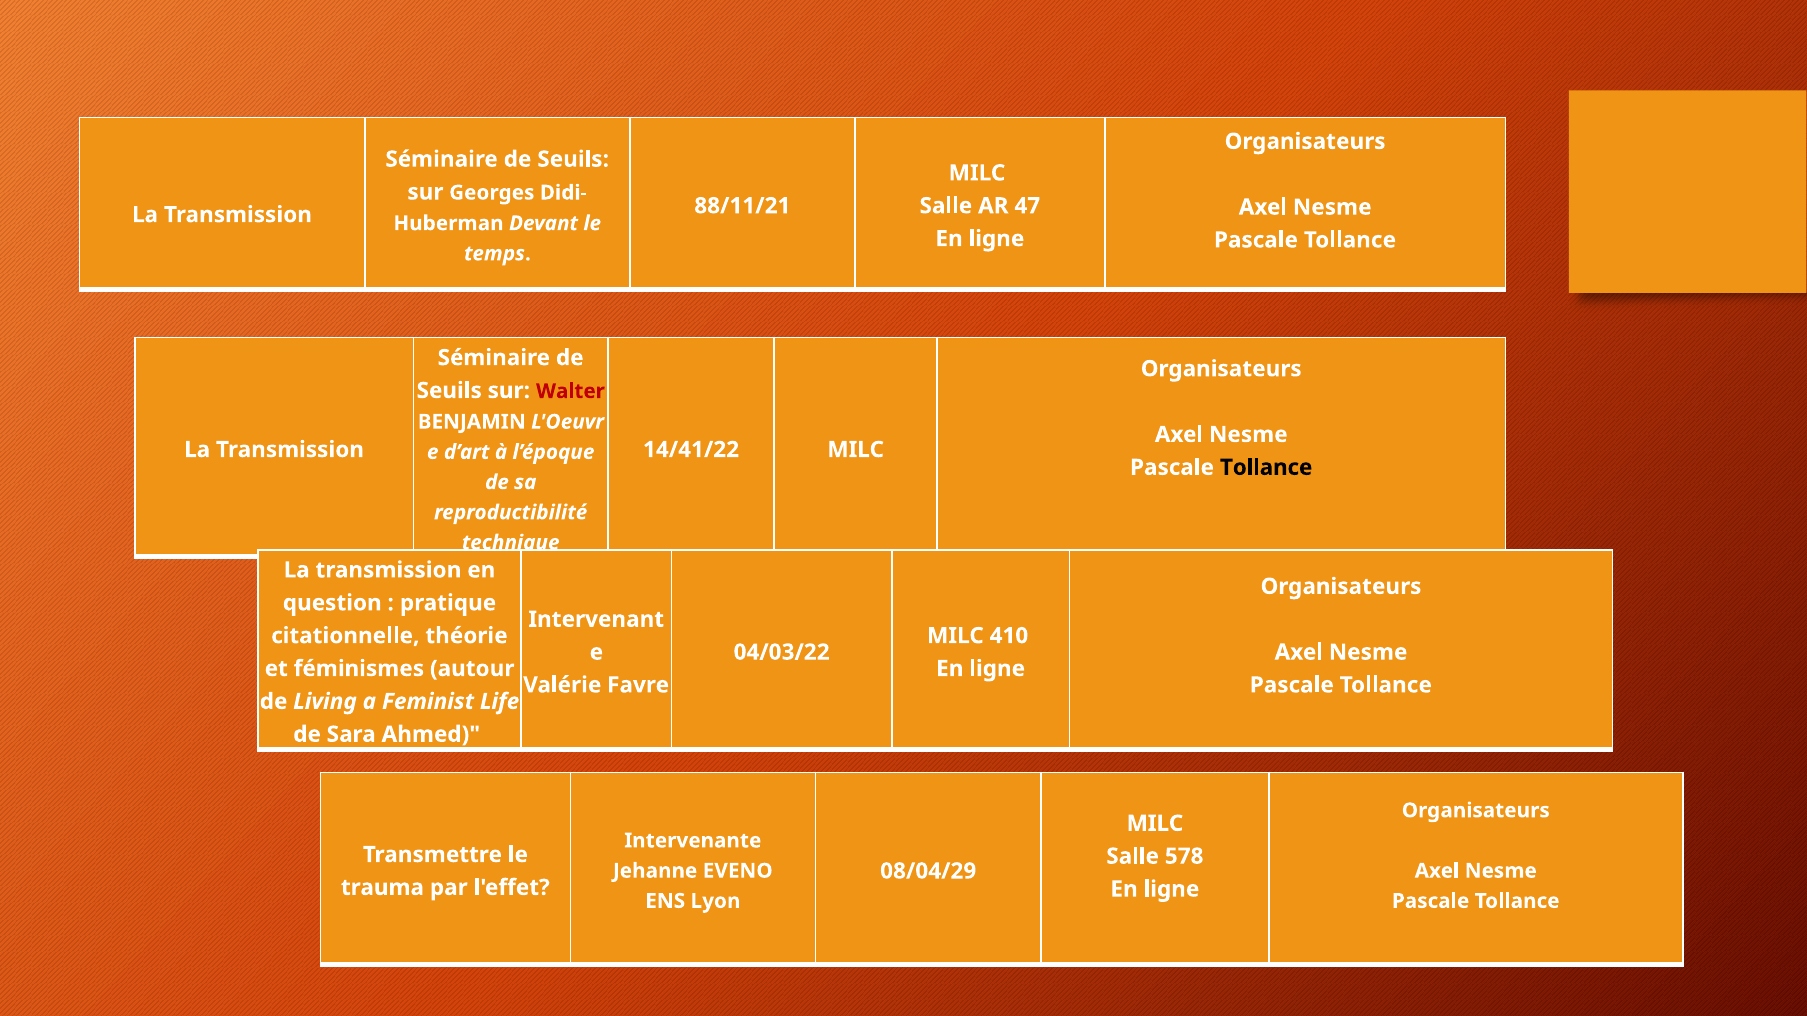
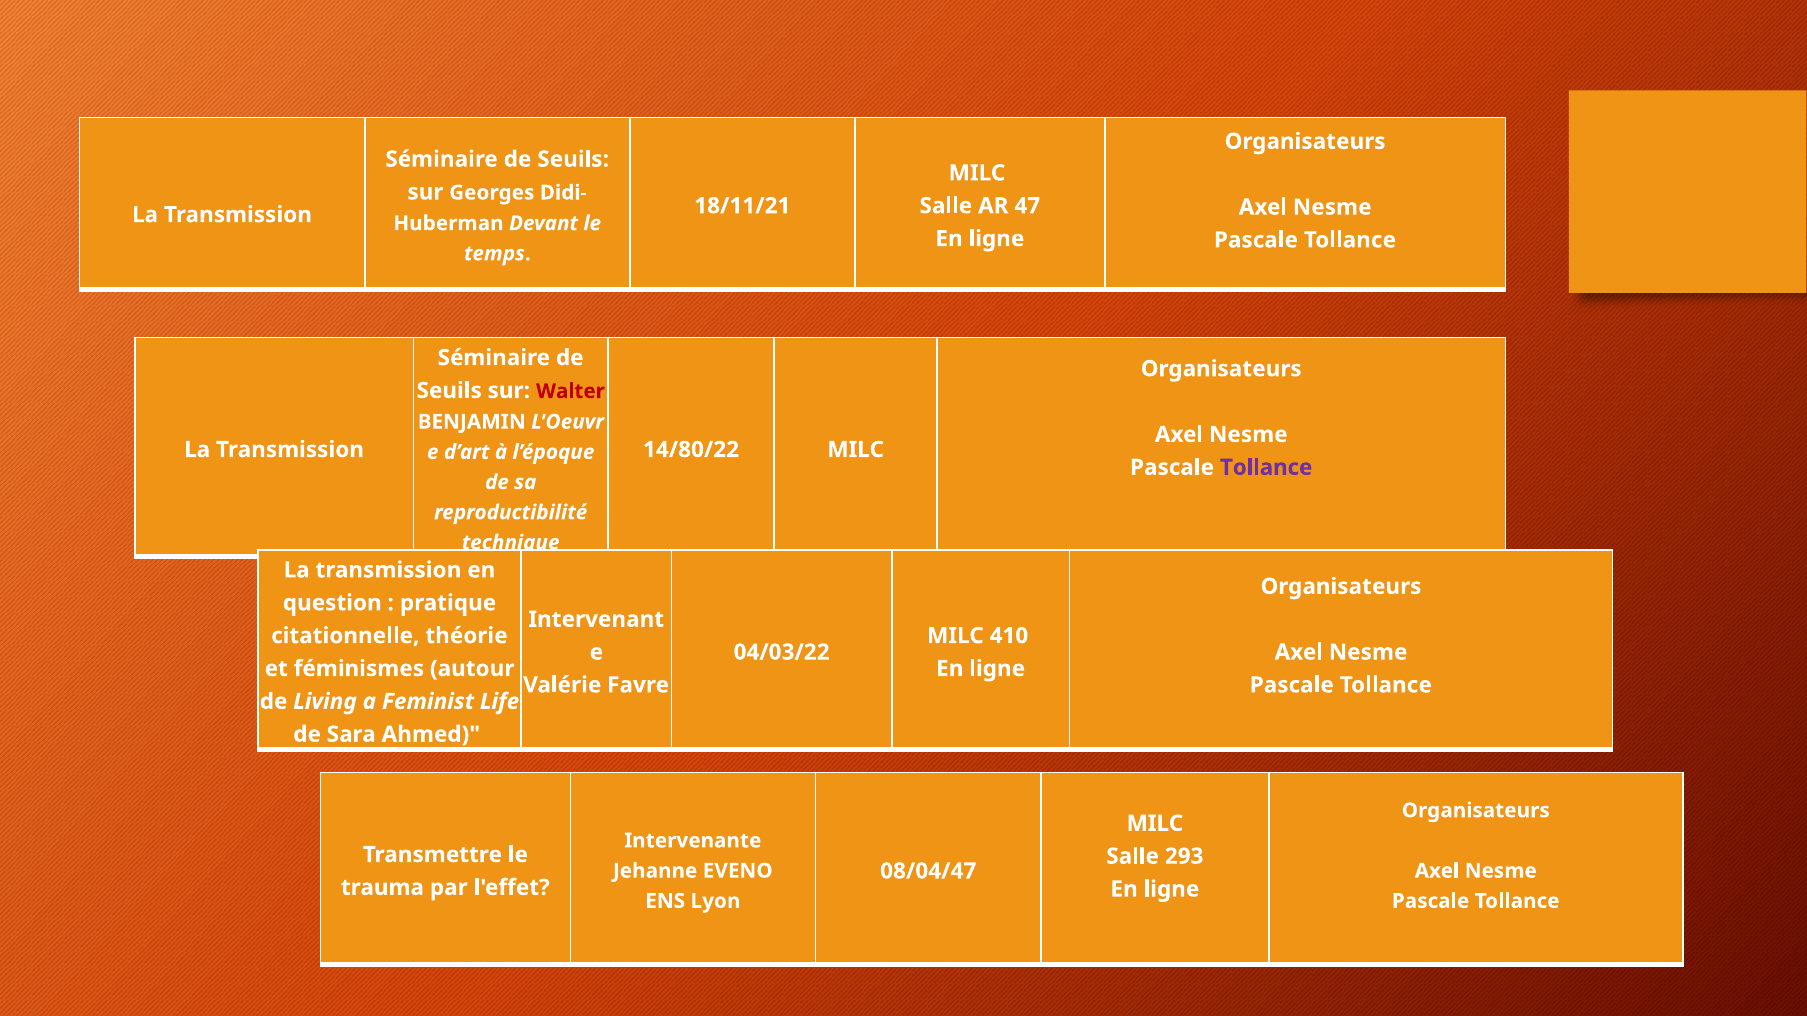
88/11/21: 88/11/21 -> 18/11/21 (742, 206)
14/41/22: 14/41/22 -> 14/80/22 (691, 450)
Tollance colour: black -> purple (1266, 468)
578: 578 -> 293 (1184, 857)
08/04/29: 08/04/29 -> 08/04/47 (928, 871)
